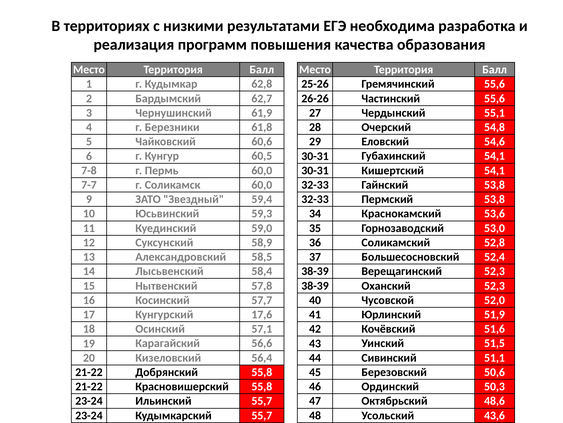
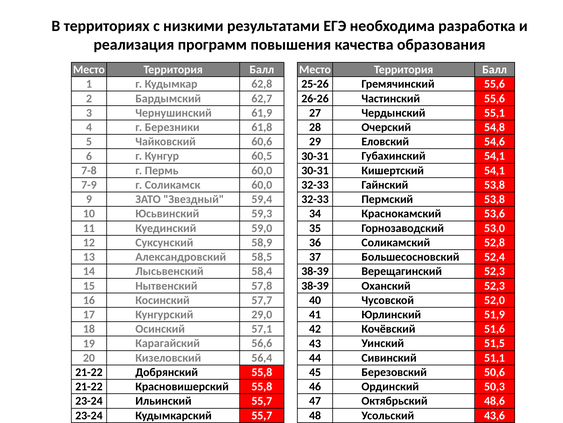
7-7: 7-7 -> 7-9 (89, 185)
17,6: 17,6 -> 29,0 (262, 314)
